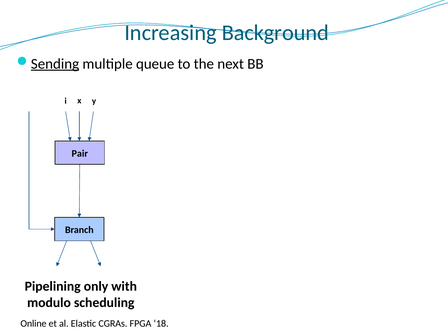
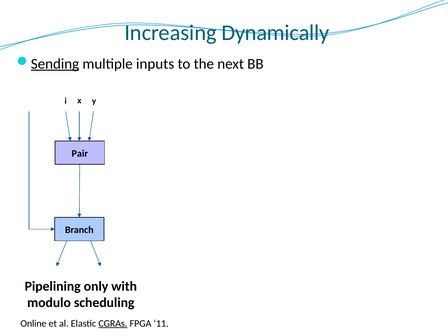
Background: Background -> Dynamically (275, 33)
queue: queue -> inputs (155, 64)
CGRAs underline: none -> present (113, 324)
18: 18 -> 11 (161, 324)
